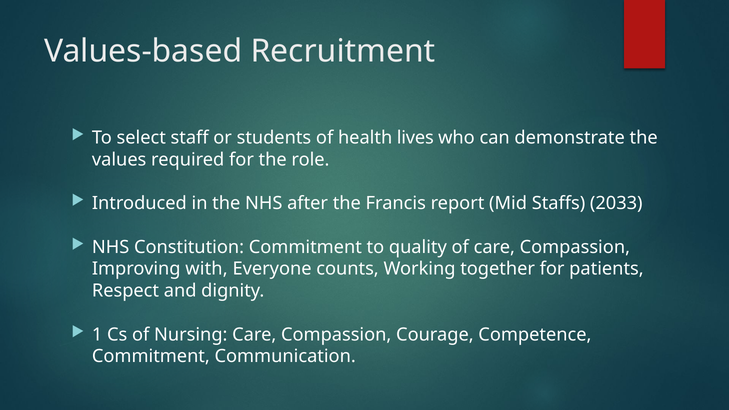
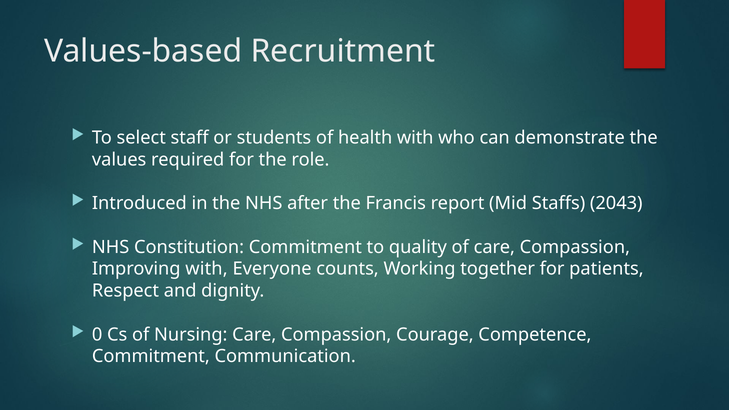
health lives: lives -> with (415, 138)
2033: 2033 -> 2043 (616, 203)
1: 1 -> 0 (97, 335)
